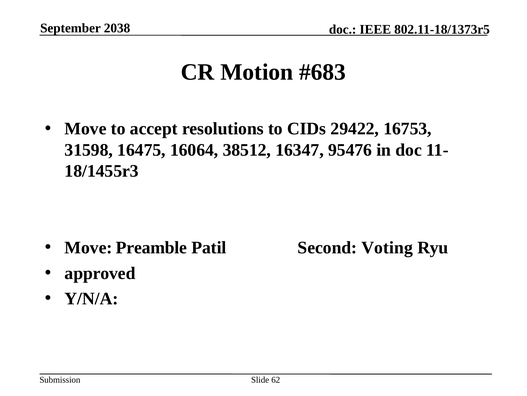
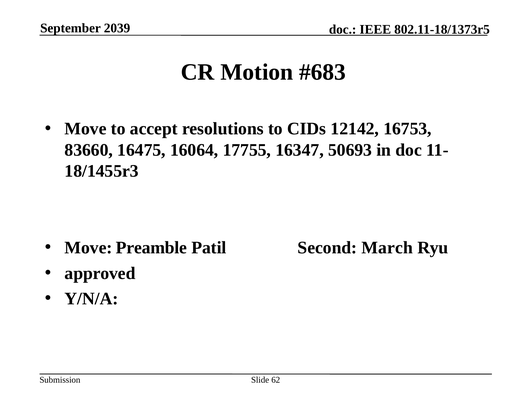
2038: 2038 -> 2039 (117, 28)
29422: 29422 -> 12142 (355, 129)
31598: 31598 -> 83660 (89, 150)
38512: 38512 -> 17755 (247, 150)
95476: 95476 -> 50693 (350, 150)
Voting: Voting -> March (387, 247)
